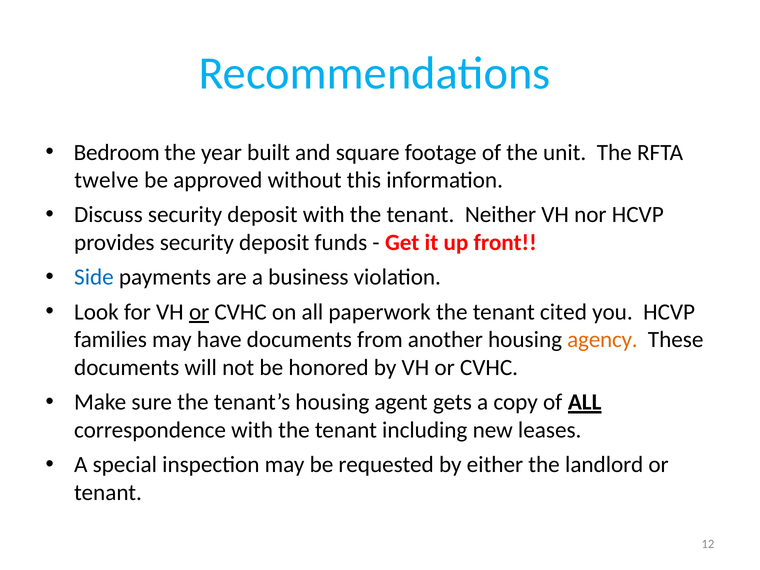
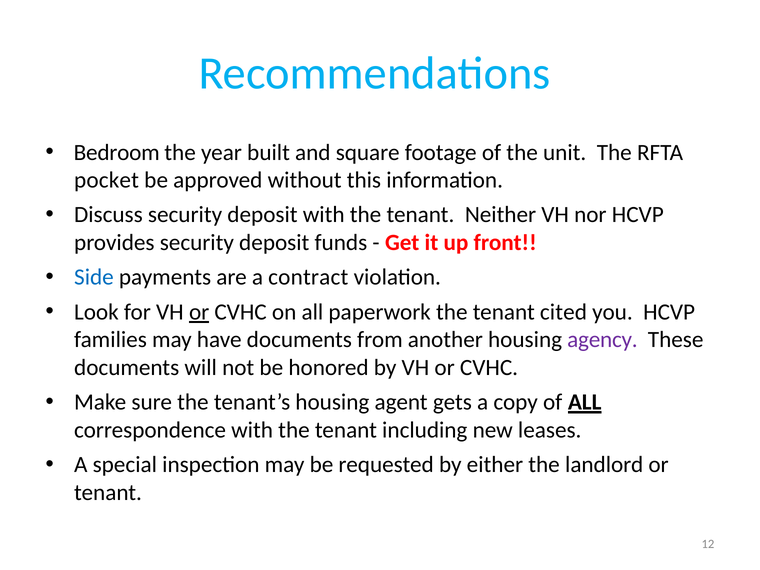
twelve: twelve -> pocket (107, 180)
business: business -> contract (308, 277)
agency colour: orange -> purple (602, 340)
